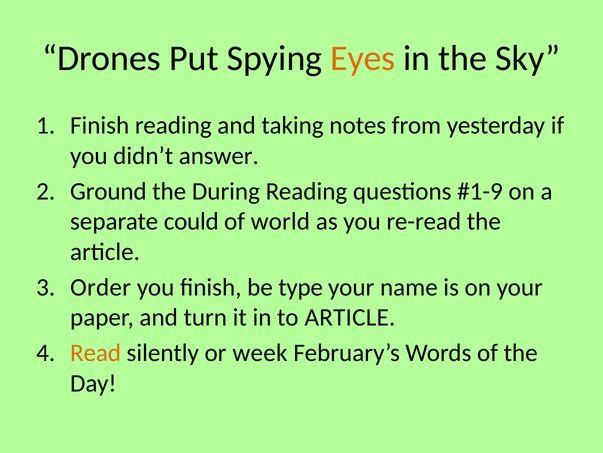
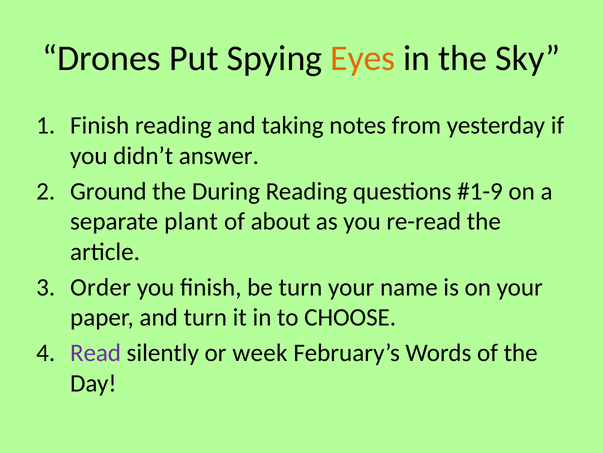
could: could -> plant (191, 221)
world: world -> about (280, 221)
be type: type -> turn (300, 287)
to ARTICLE: ARTICLE -> CHOOSE (350, 317)
Read colour: orange -> purple (96, 353)
